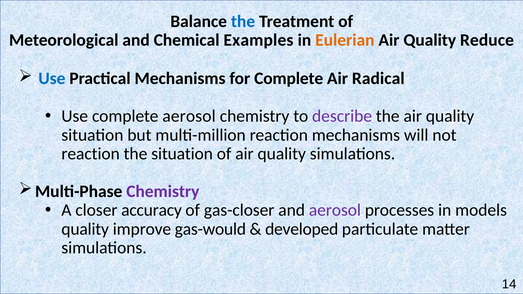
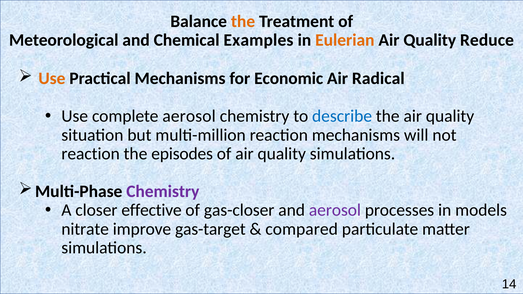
the colour: blue -> orange (243, 21)
Use colour: blue -> orange (52, 79)
for Complete: Complete -> Economic (289, 79)
describe colour: purple -> blue (342, 116)
the situation: situation -> episodes (182, 154)
accuracy: accuracy -> effective (152, 210)
quality: quality -> nitrate (85, 229)
gas-would: gas-would -> gas-target (210, 229)
developed: developed -> compared (302, 229)
